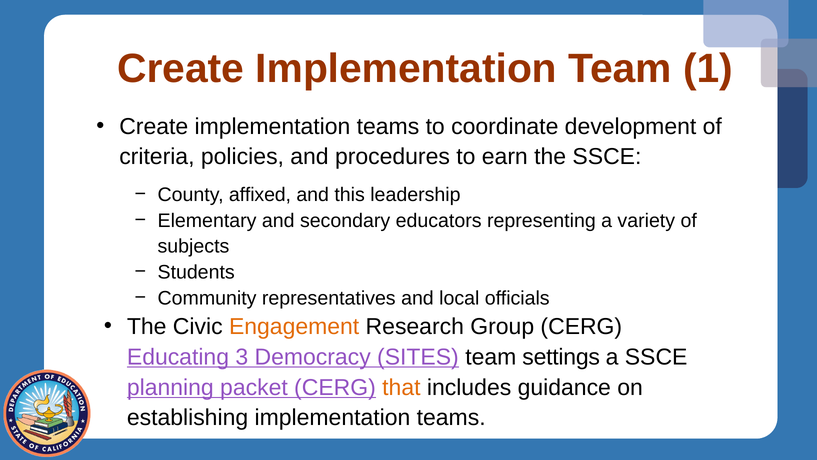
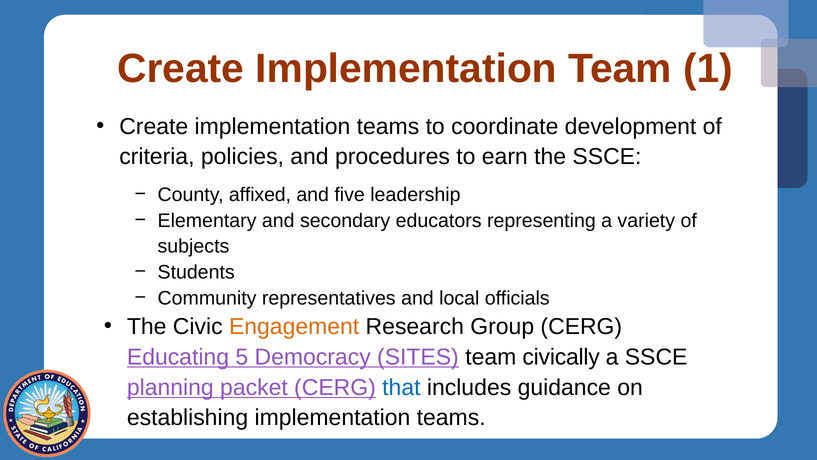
this: this -> five (350, 195)
3: 3 -> 5 (242, 357)
settings: settings -> civically (561, 357)
that colour: orange -> blue (401, 387)
